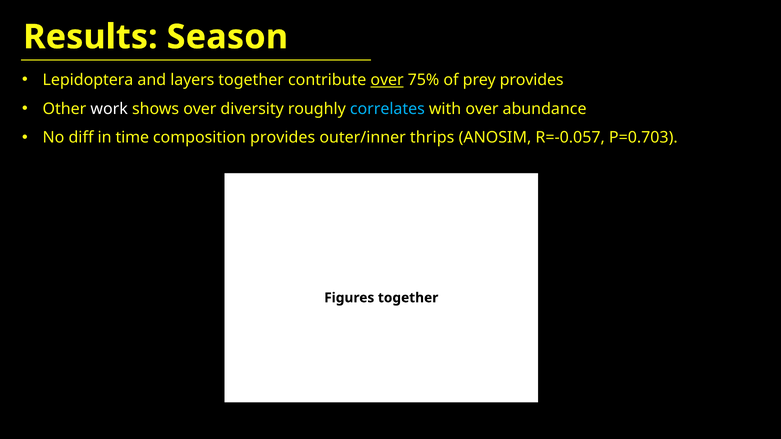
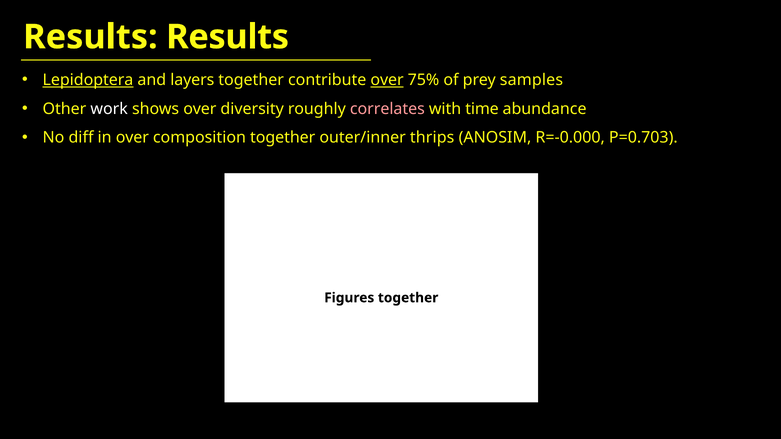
Results Season: Season -> Results (228, 37)
Lepidoptera underline: none -> present (88, 80)
prey provides: provides -> samples (531, 80)
correlates colour: light blue -> pink (387, 109)
with over: over -> time (482, 109)
in time: time -> over (132, 138)
composition provides: provides -> together (283, 138)
R=-0.057: R=-0.057 -> R=-0.000 (570, 138)
